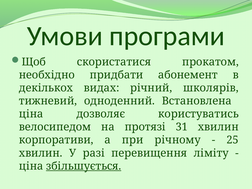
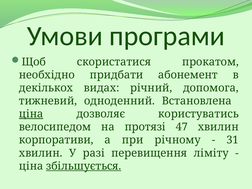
школярів: школярів -> допомога (211, 88)
ціна underline: none -> present (31, 114)
31: 31 -> 47 (182, 127)
25: 25 -> 31 (233, 140)
